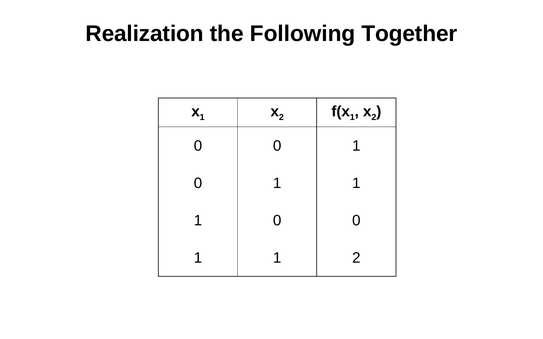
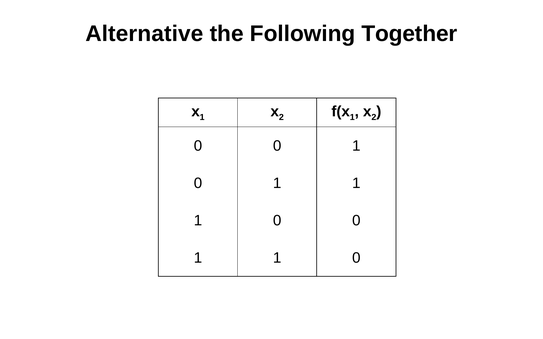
Realization: Realization -> Alternative (144, 34)
2: 2 -> 0 (356, 258)
